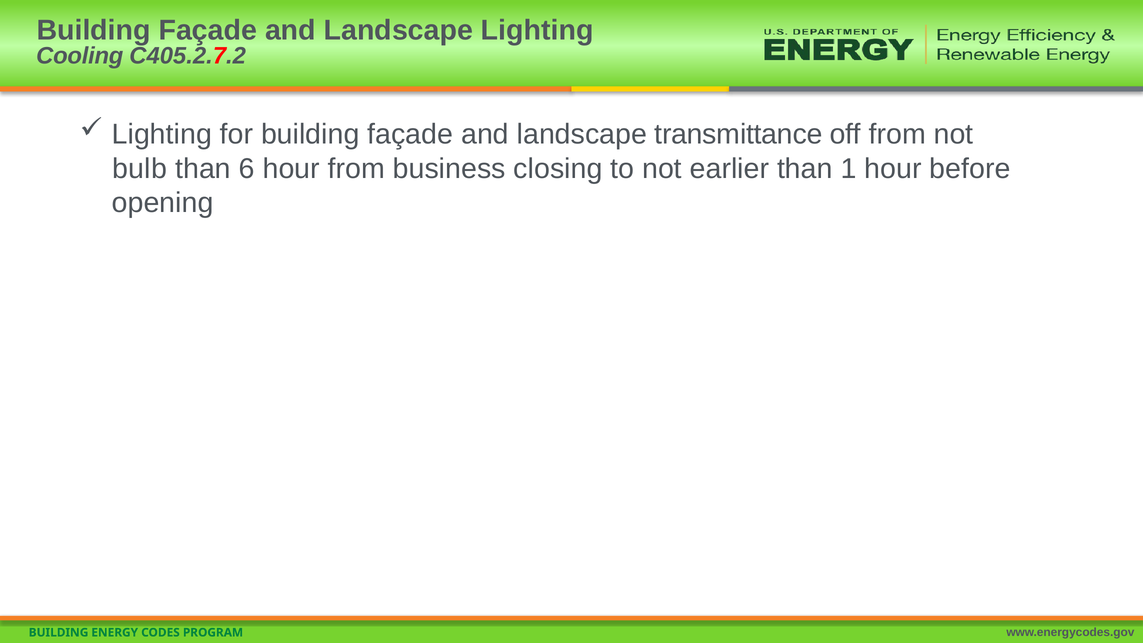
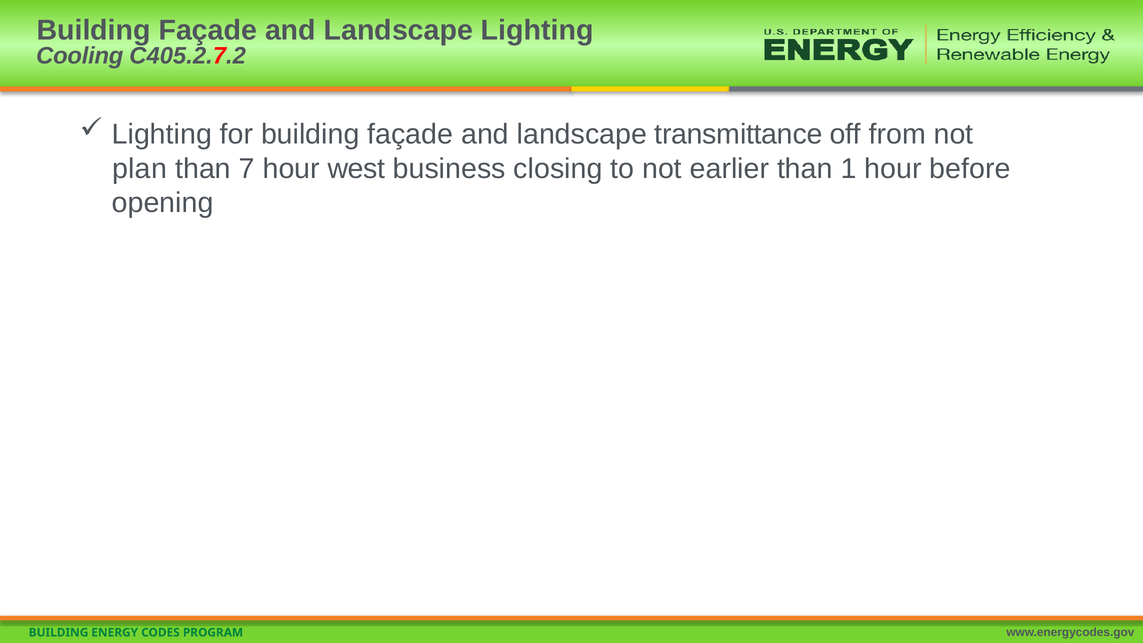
bulb: bulb -> plan (139, 169)
6: 6 -> 7 (247, 169)
hour from: from -> west (356, 169)
